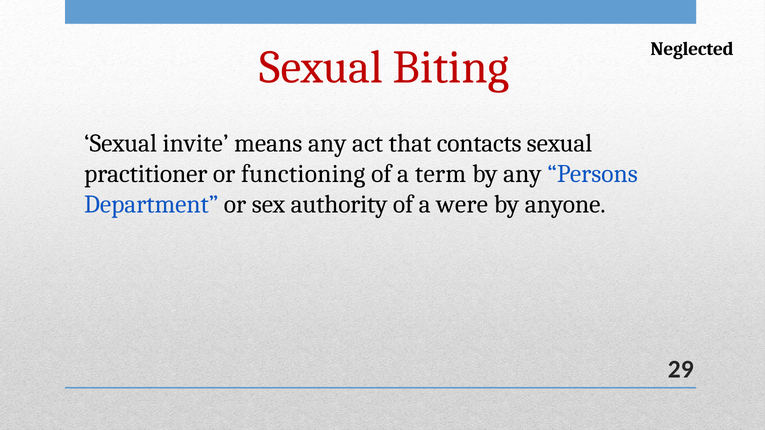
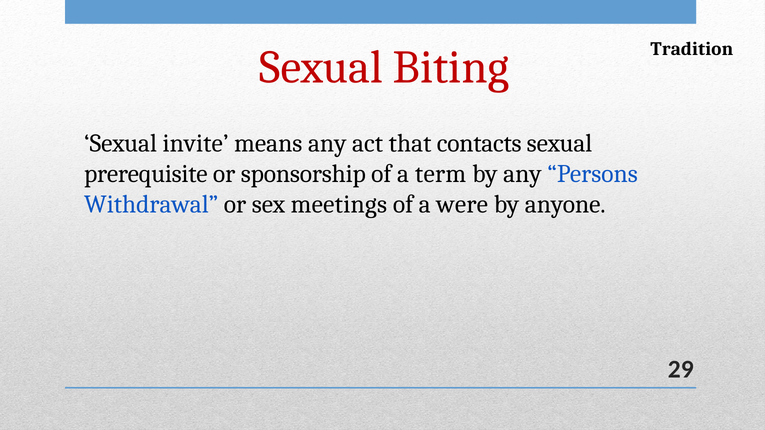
Neglected: Neglected -> Tradition (692, 49)
practitioner: practitioner -> prerequisite (146, 174)
functioning: functioning -> sponsorship (303, 174)
Department: Department -> Withdrawal (151, 205)
authority: authority -> meetings (339, 205)
